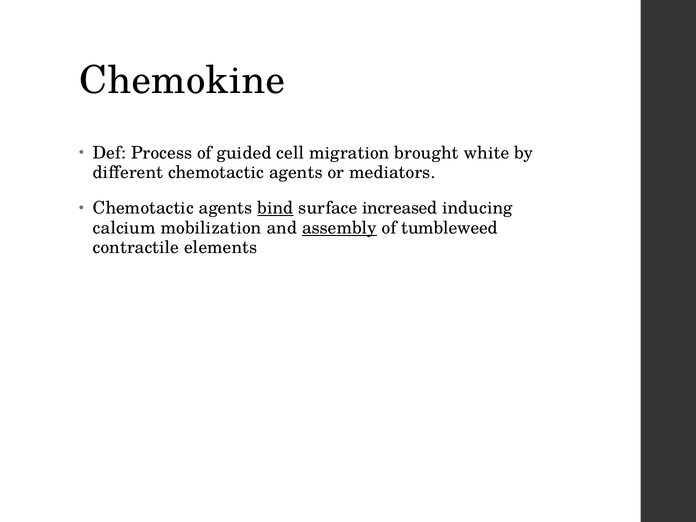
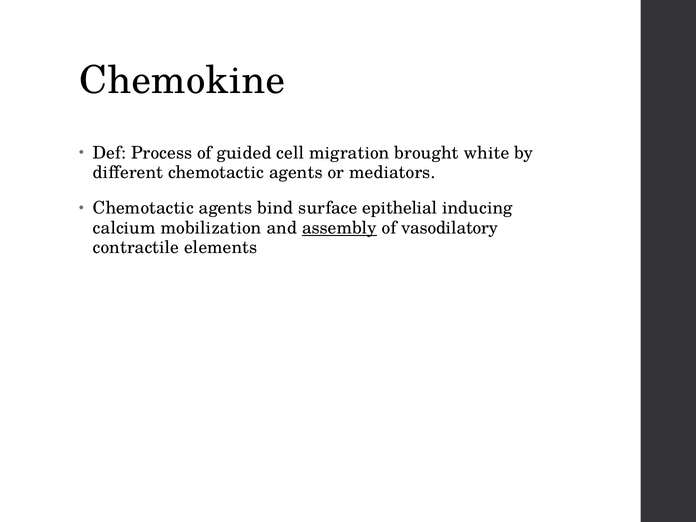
bind underline: present -> none (275, 208)
increased: increased -> epithelial (400, 208)
tumbleweed: tumbleweed -> vasodilatory (450, 228)
